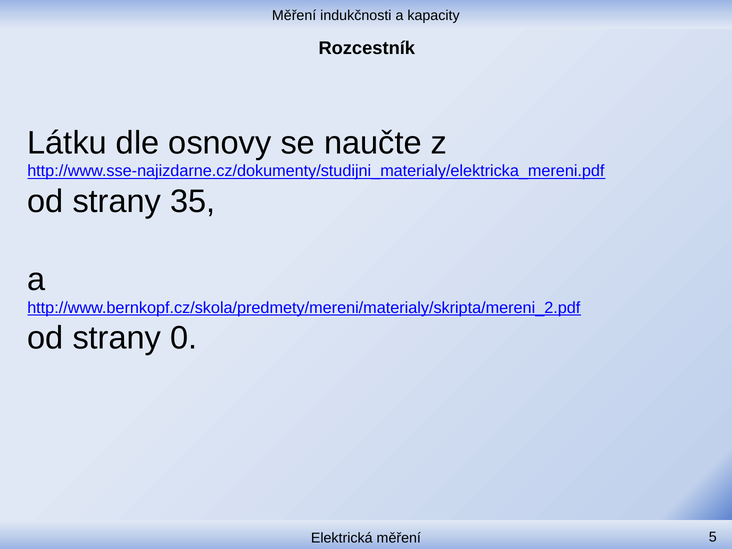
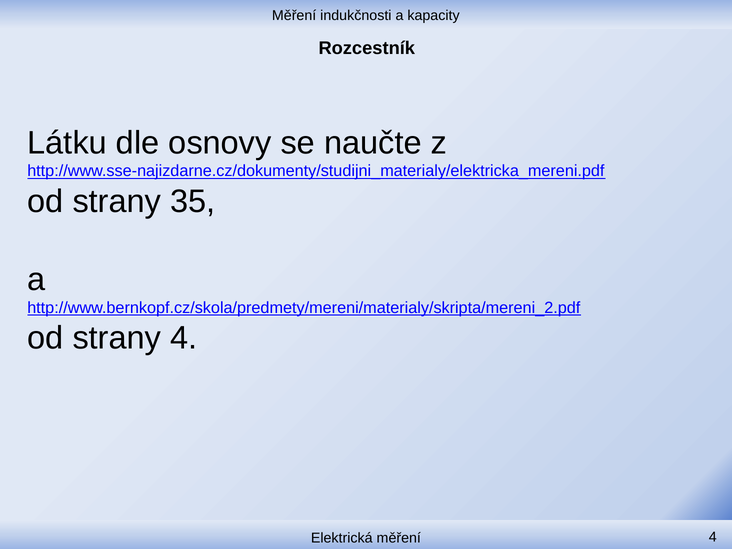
strany 0: 0 -> 4 (184, 338)
měření 5: 5 -> 4 (713, 537)
